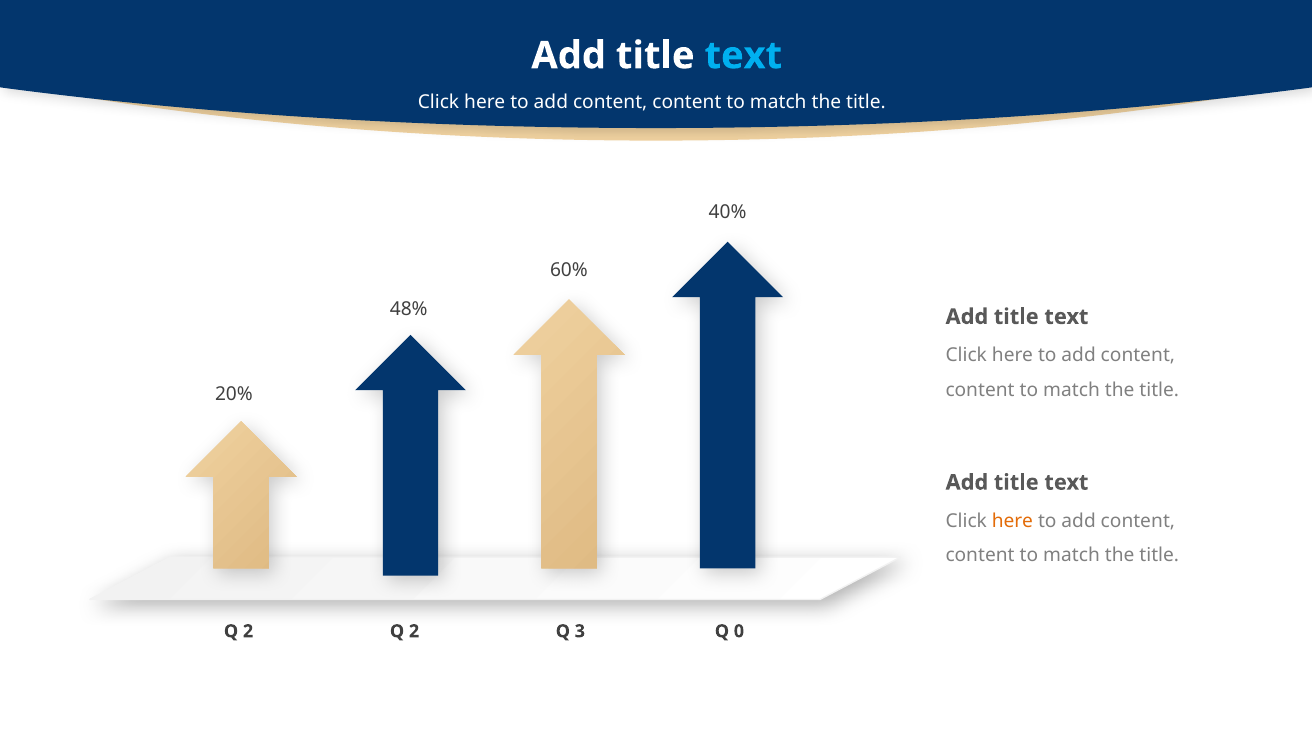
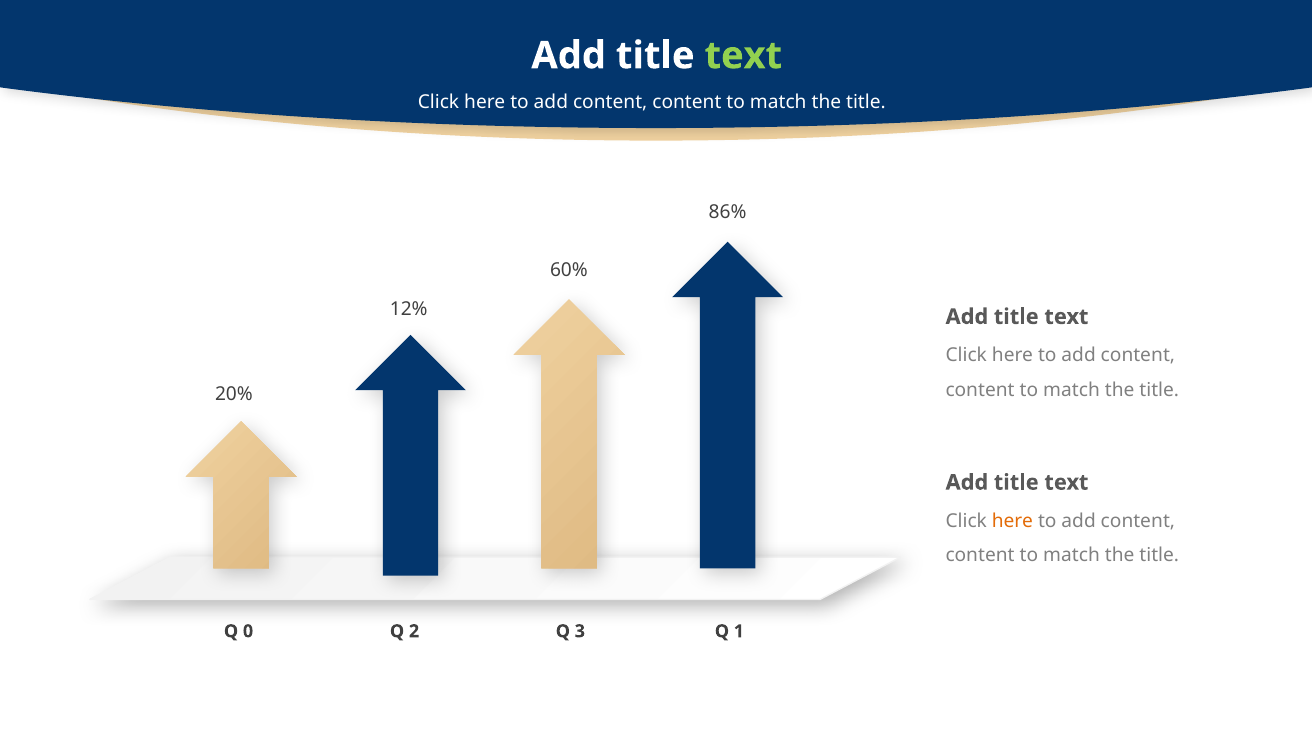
text colour: light blue -> light green (743, 56)
40%: 40% -> 86% (728, 212)
48%: 48% -> 12% (409, 309)
2: 2 -> 0 (248, 631)
0: 0 -> 1 (739, 631)
